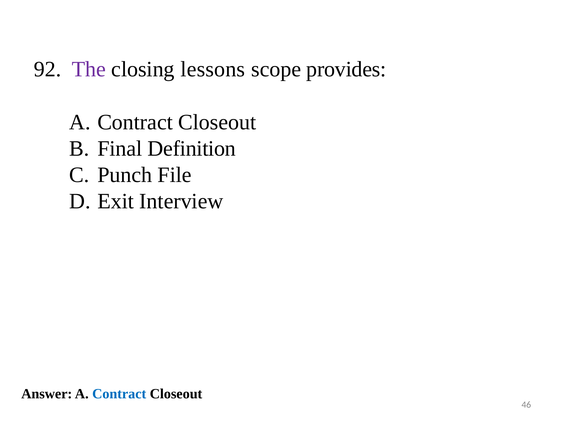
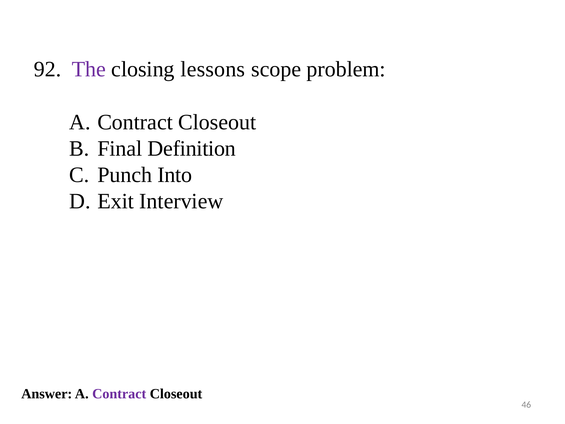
provides: provides -> problem (346, 69)
File: File -> Into (175, 175)
Contract colour: blue -> purple (119, 394)
